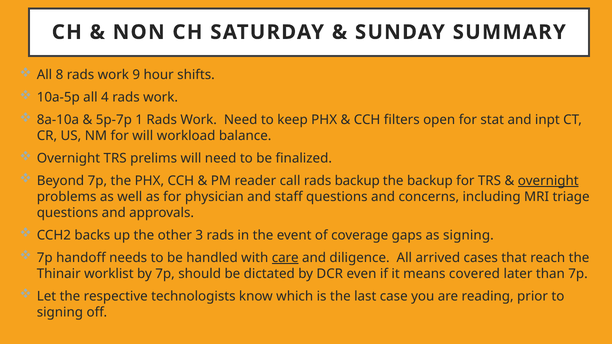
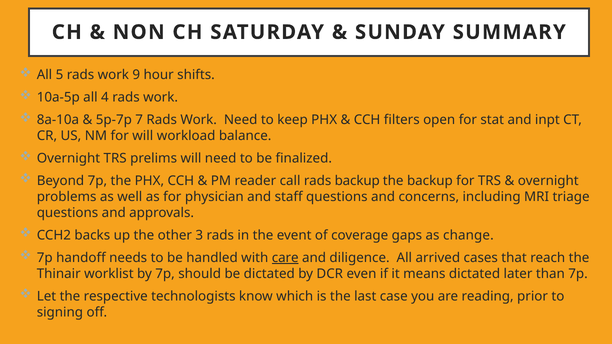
8: 8 -> 5 (60, 75)
1: 1 -> 7 (139, 120)
overnight underline: present -> none (548, 181)
as signing: signing -> change (468, 235)
means covered: covered -> dictated (475, 274)
